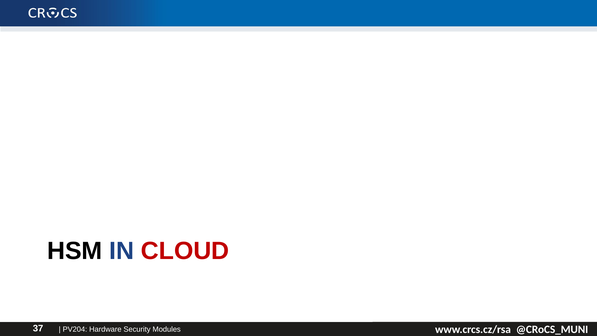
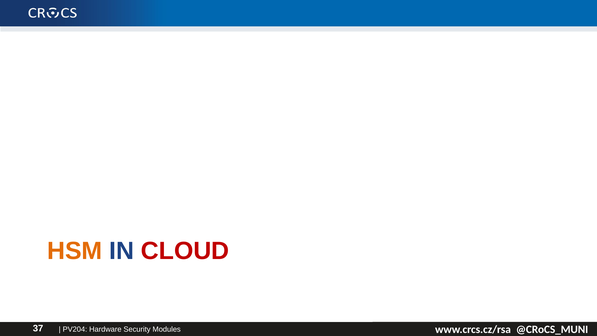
HSM colour: black -> orange (75, 251)
